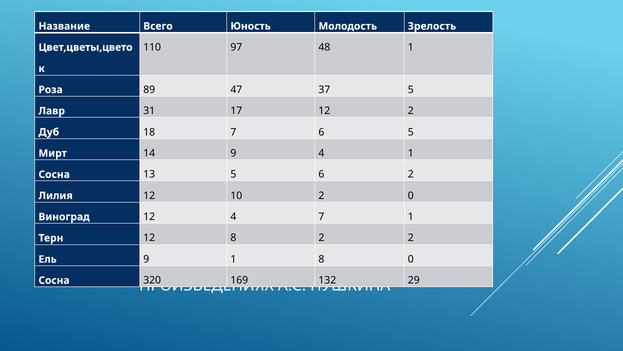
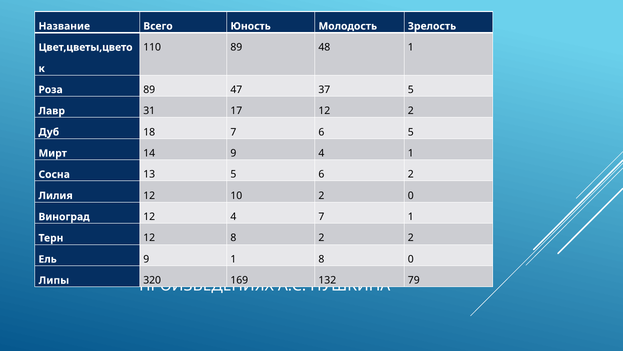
110 97: 97 -> 89 (236, 47)
Сосна: Сосна -> Липы (54, 280)
29: 29 -> 79 (414, 280)
